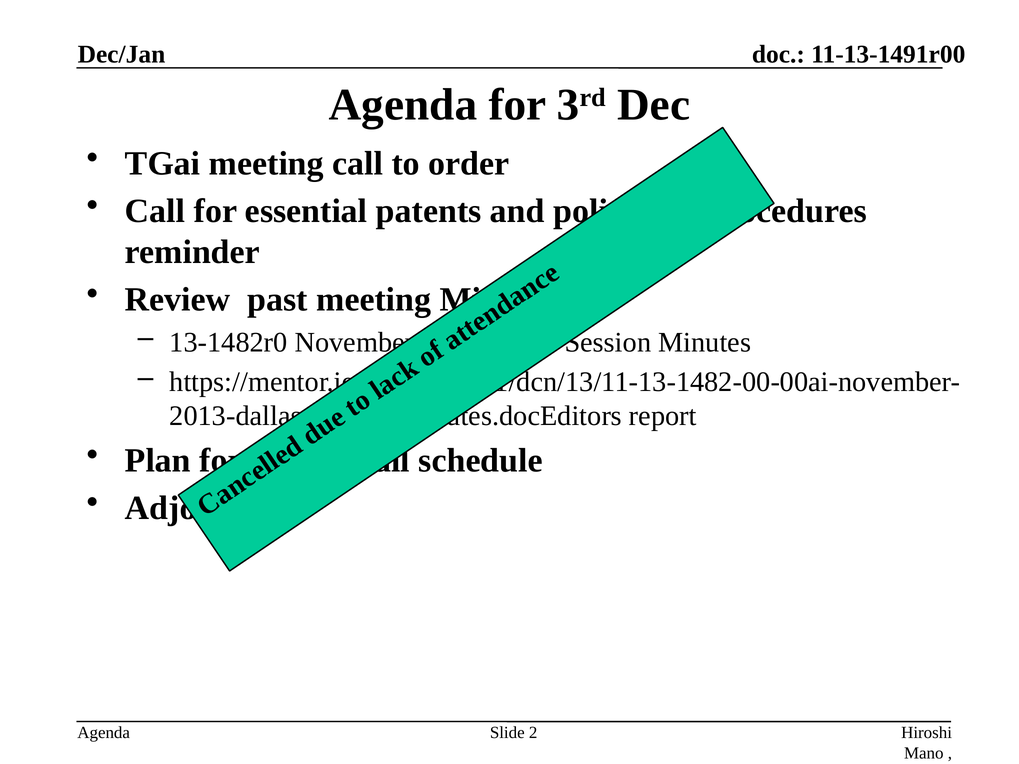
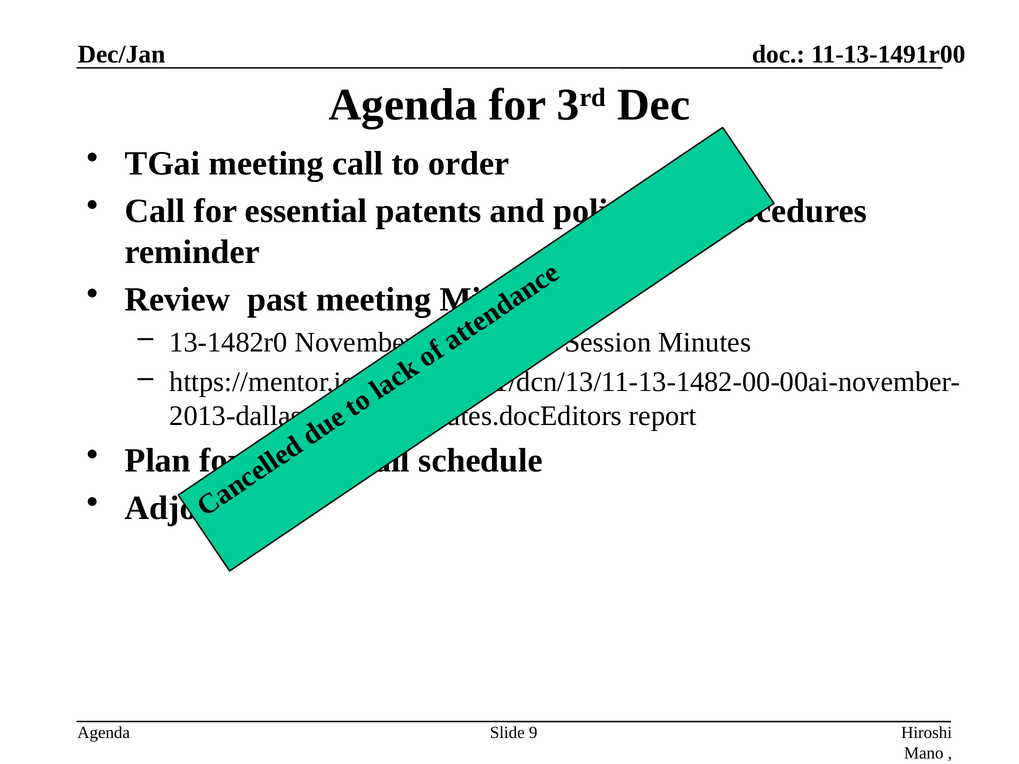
2: 2 -> 9 (533, 733)
